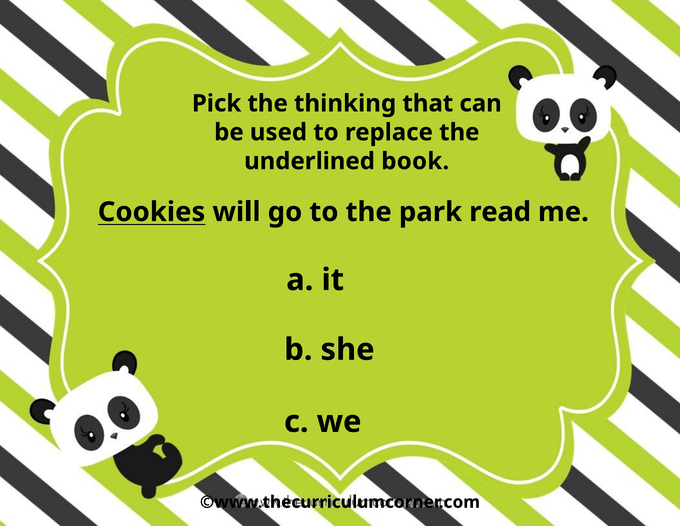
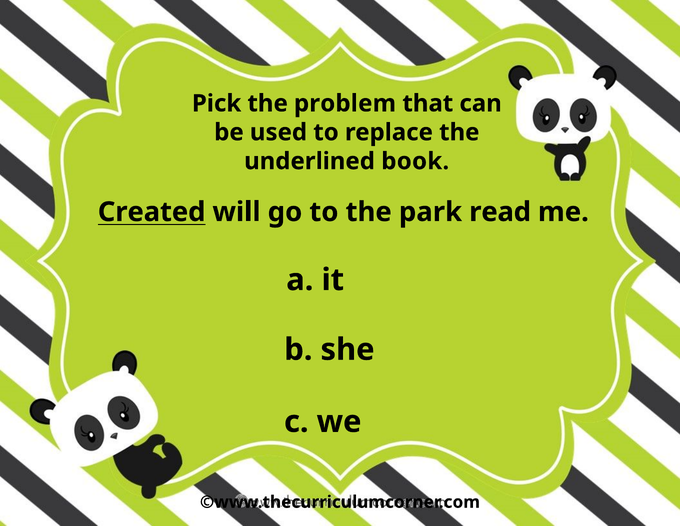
thinking: thinking -> problem (345, 103)
Cookies: Cookies -> Created (152, 212)
